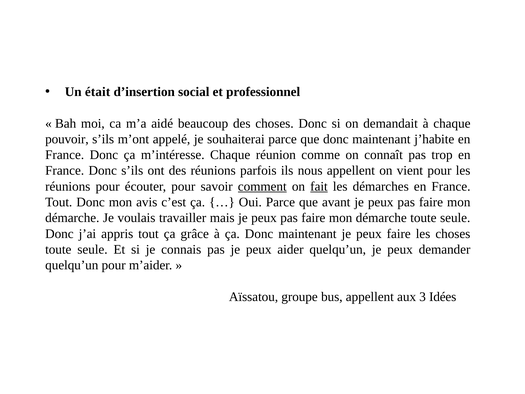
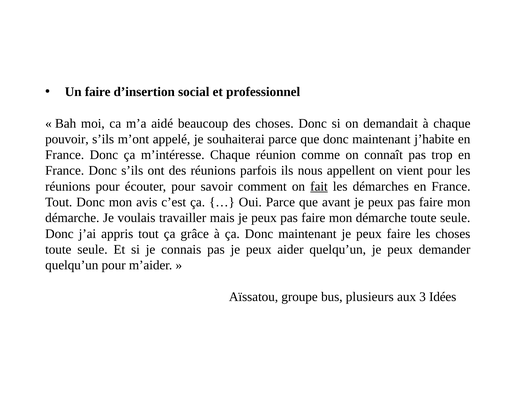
Un était: était -> faire (98, 92)
comment underline: present -> none (262, 186)
bus appellent: appellent -> plusieurs (370, 297)
